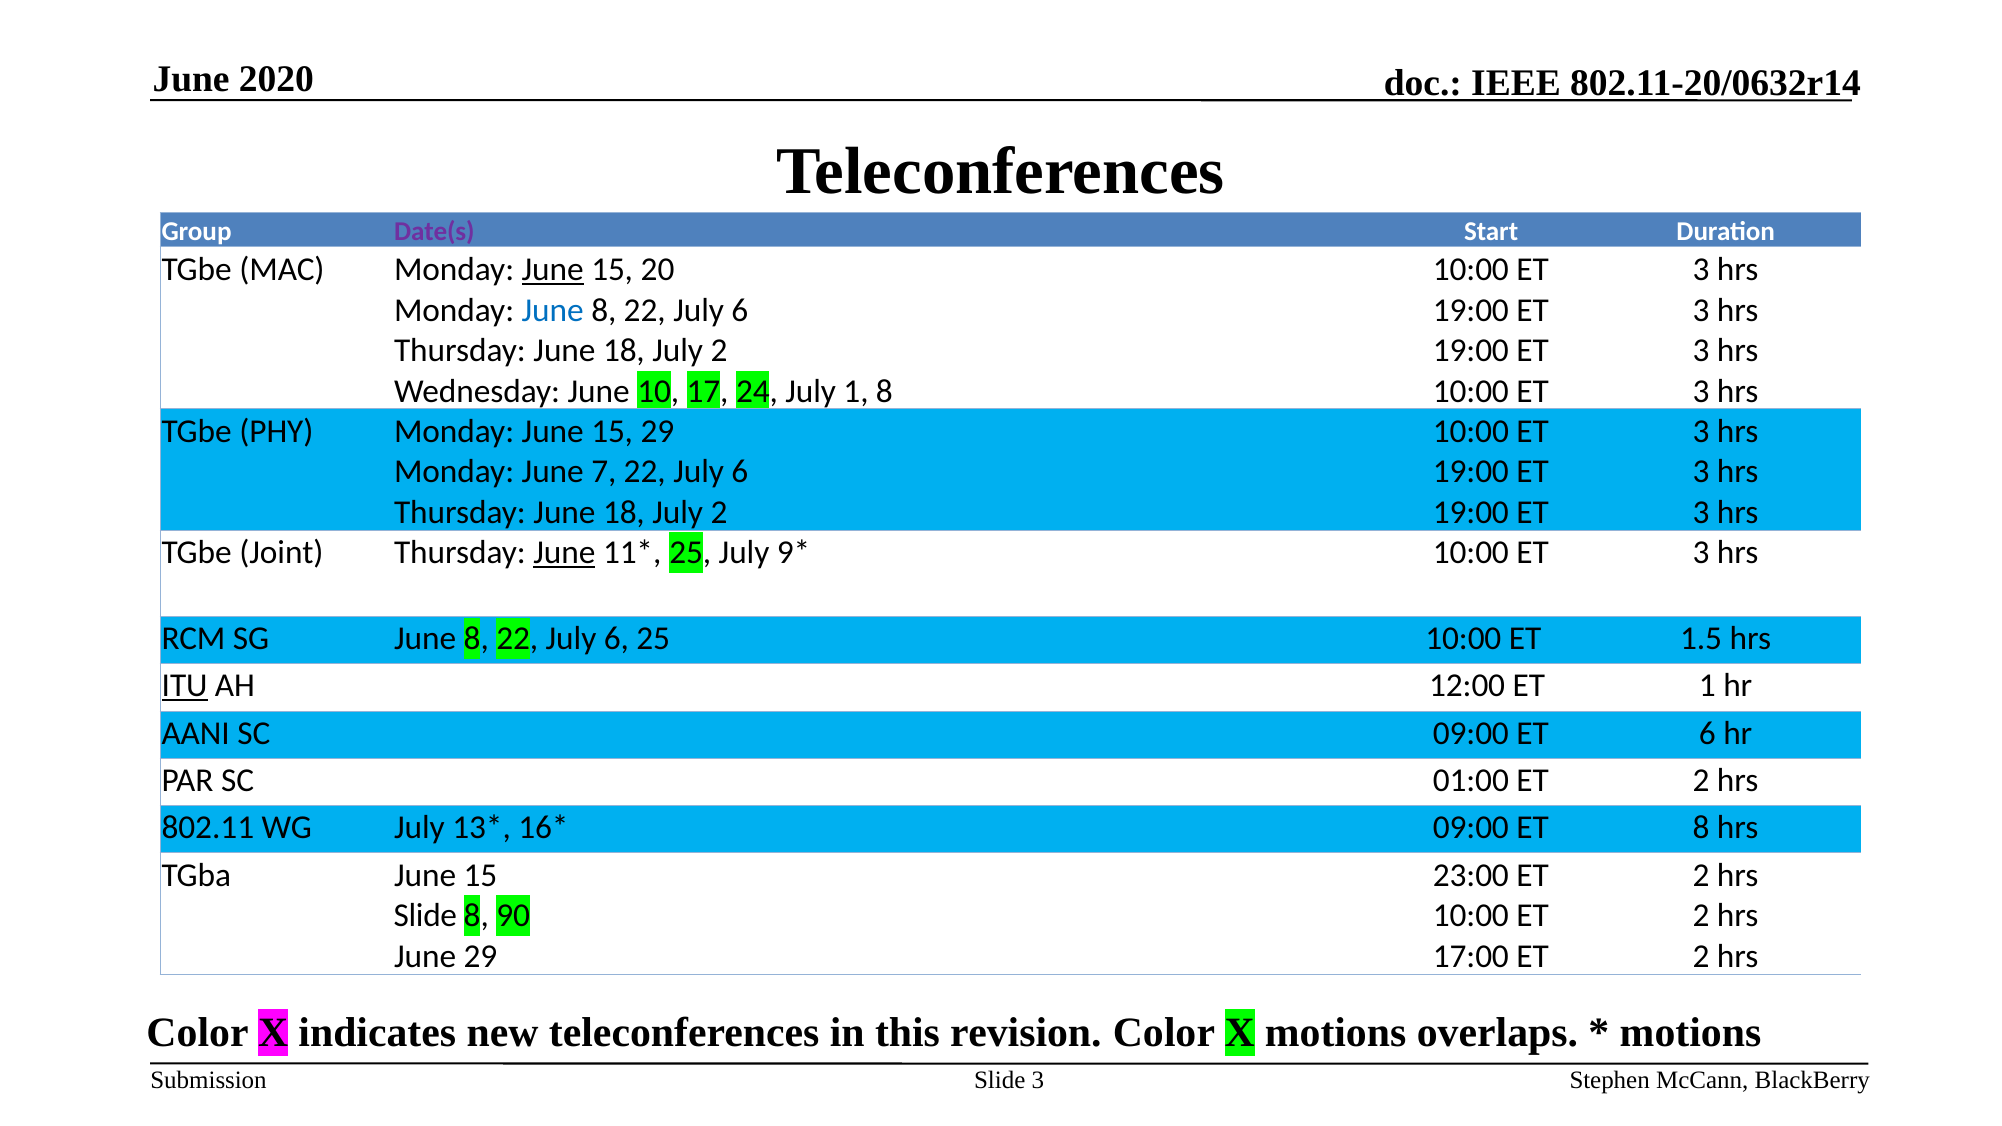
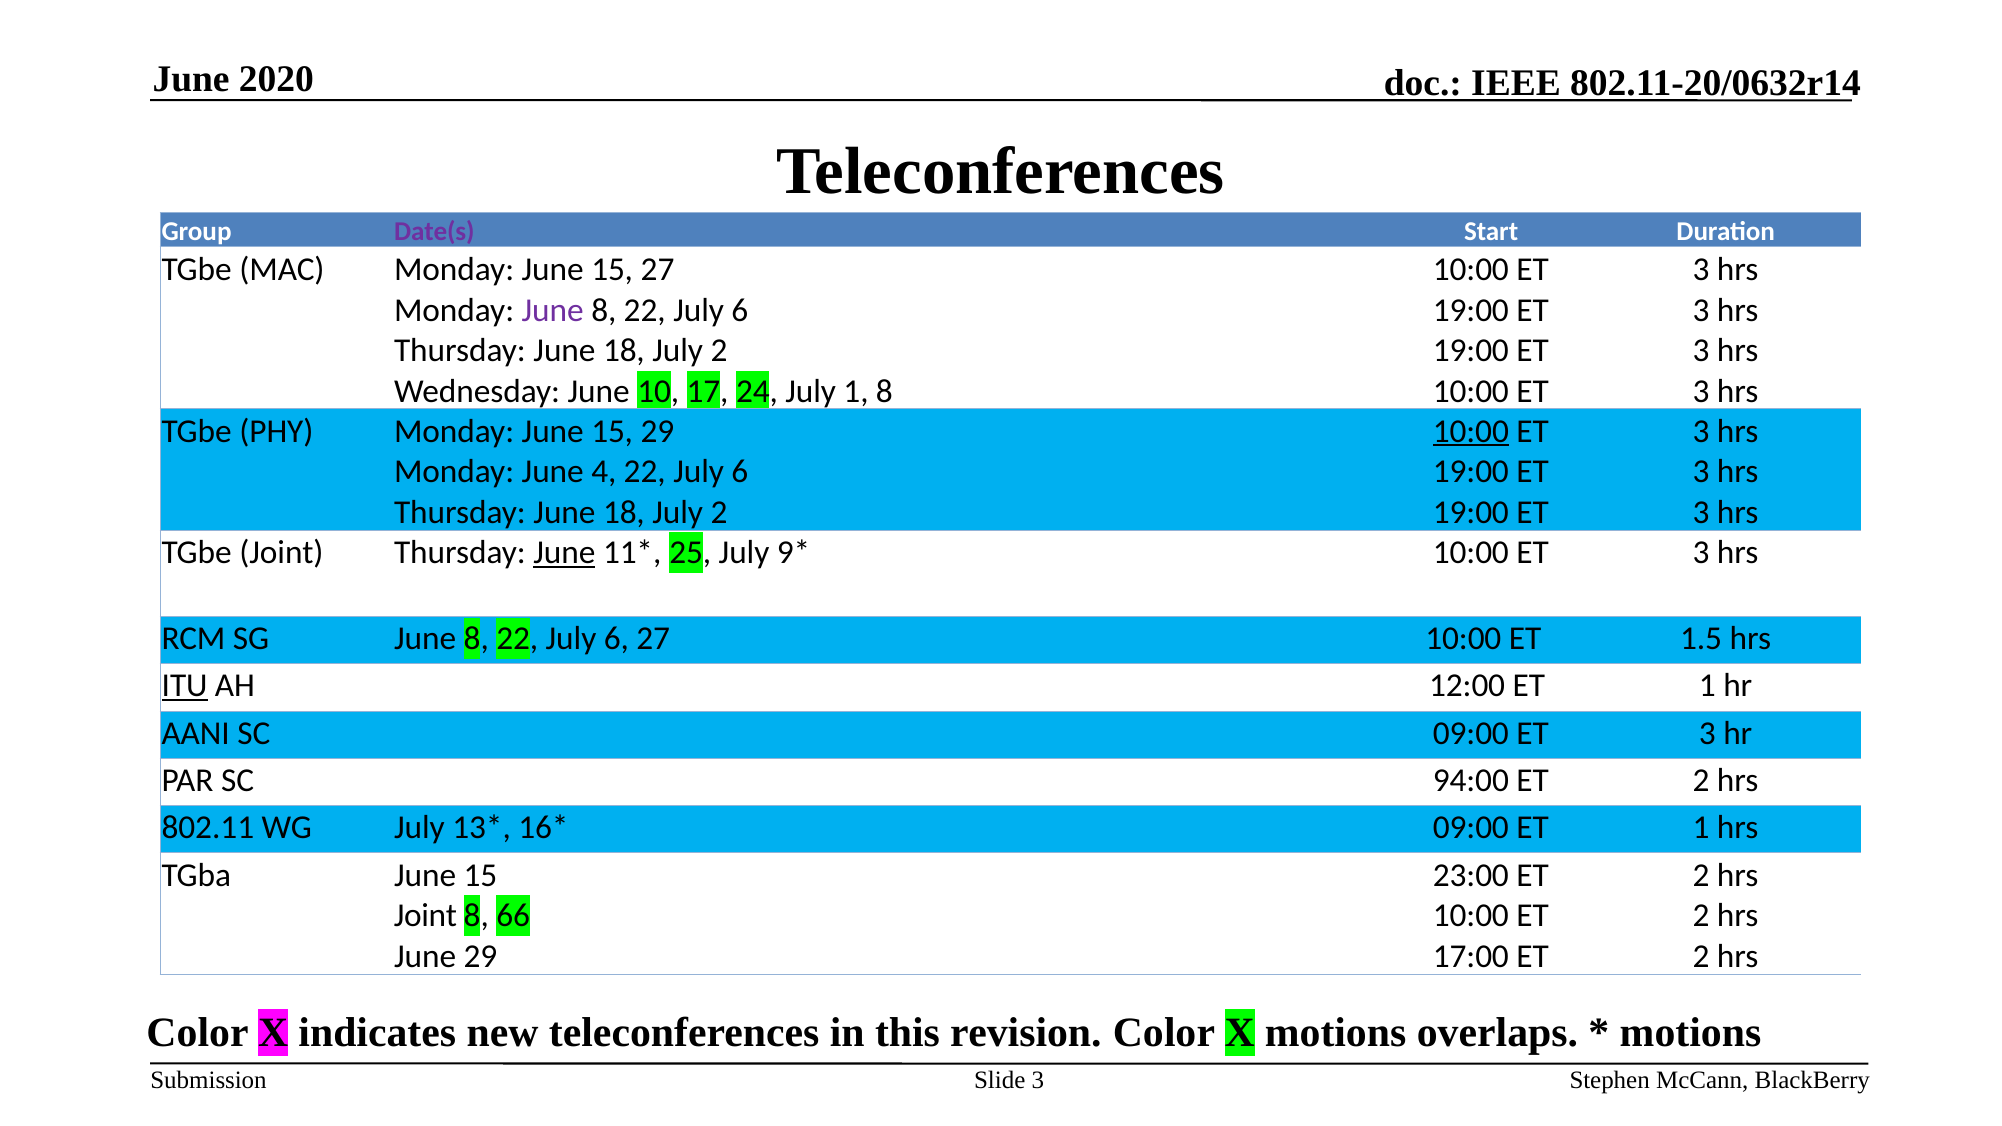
June underline: present -> none (553, 269)
15 20: 20 -> 27 (658, 269)
June colour: blue -> purple (553, 310)
10:00 underline: none -> present (1471, 431)
7: 7 -> 4 (604, 472)
6 25: 25 -> 27 (653, 639)
09:00 ET 6: 6 -> 3 (1707, 734)
01:00: 01:00 -> 94:00 (1471, 781)
09:00 ET 8: 8 -> 1 (1701, 828)
Slide: Slide -> Joint (425, 916)
90: 90 -> 66 (513, 916)
